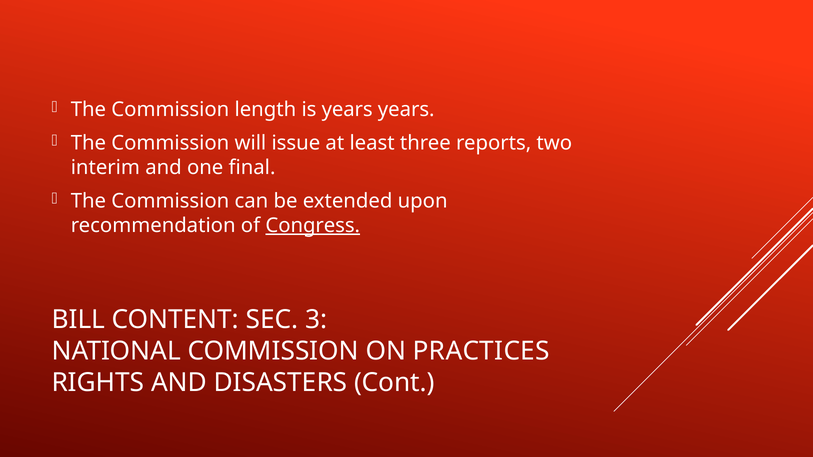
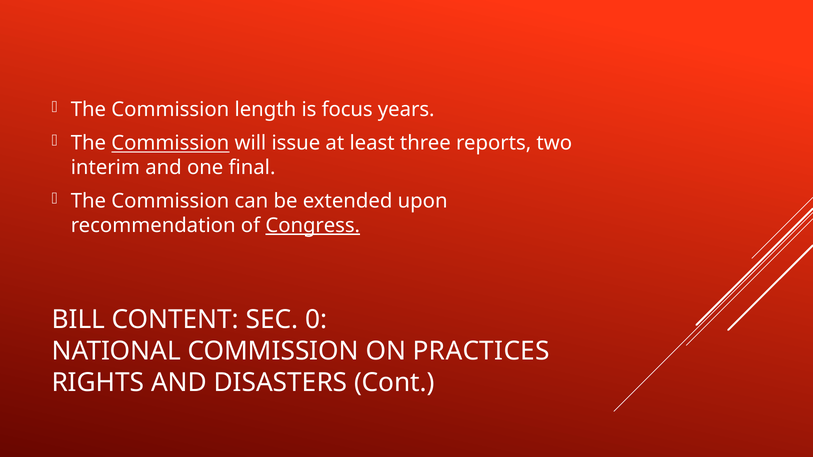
is years: years -> focus (347, 110)
Commission underline: none -> present (170, 143)
3: 3 -> 0 (316, 320)
